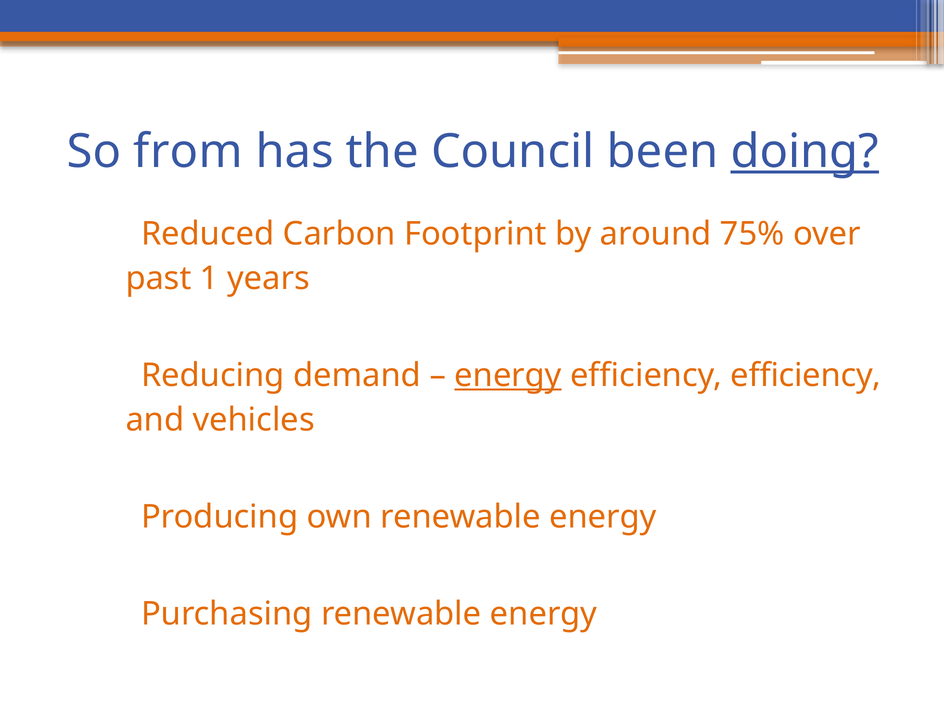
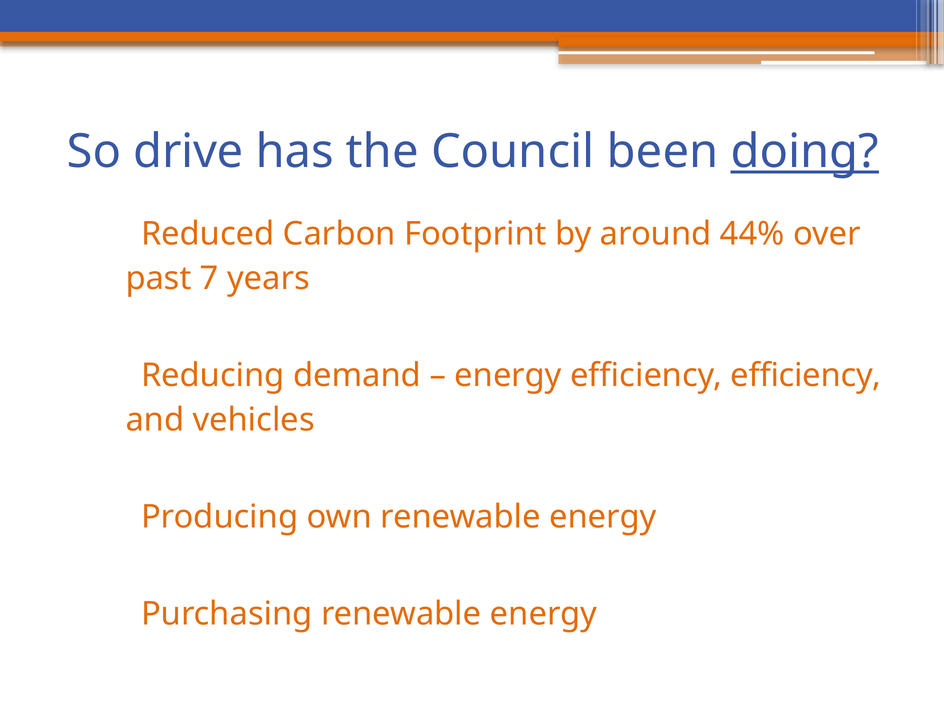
from: from -> drive (188, 152)
75%: 75% -> 44% (752, 234)
1: 1 -> 7 (209, 279)
energy underline: present -> none (508, 376)
